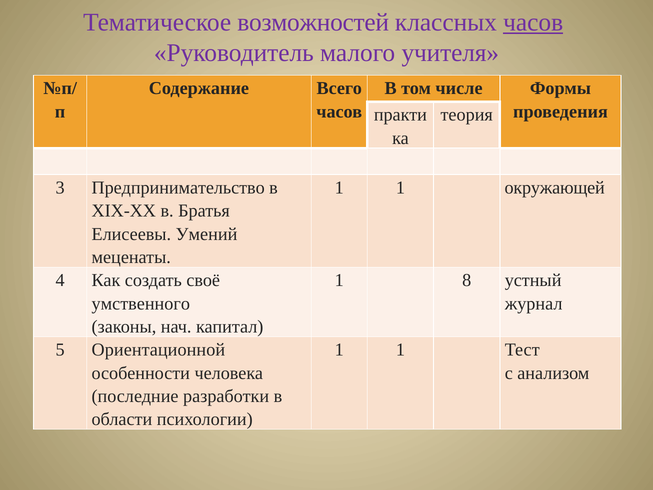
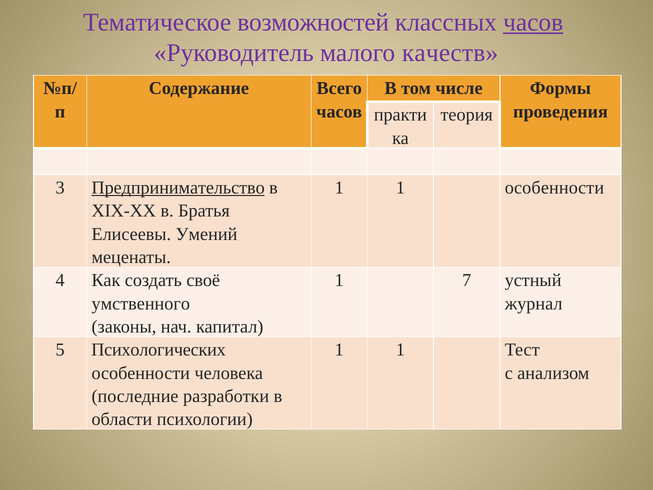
учителя: учителя -> качеств (450, 53)
Предпринимательство underline: none -> present (178, 188)
1 окружающей: окружающей -> особенности (554, 188)
8: 8 -> 7 (467, 280)
Ориентационной: Ориентационной -> Психологических (159, 350)
